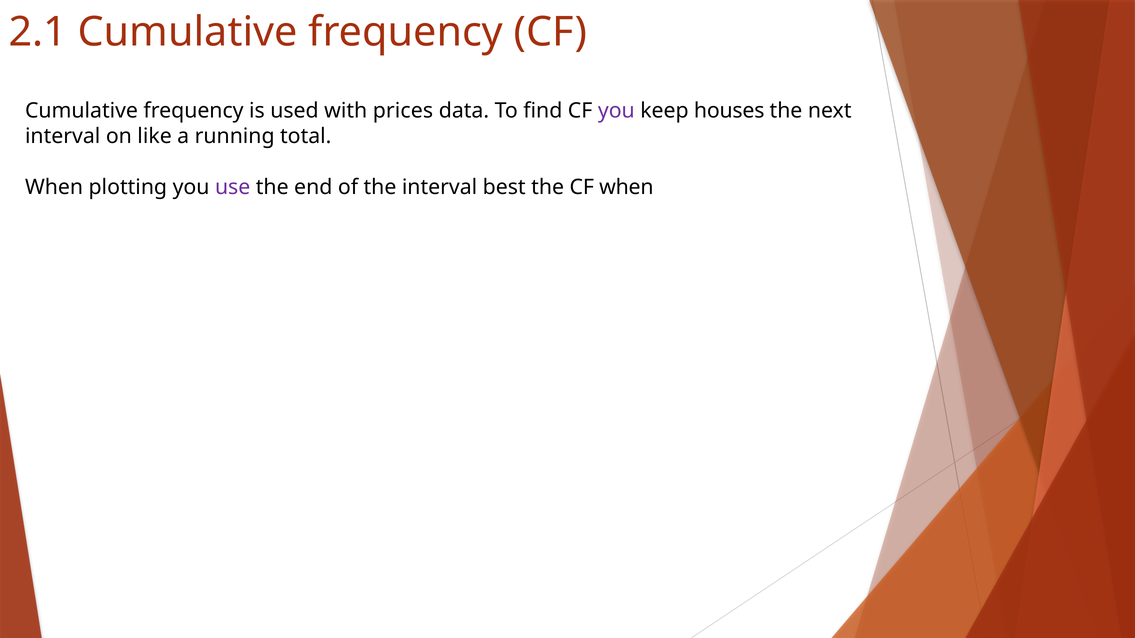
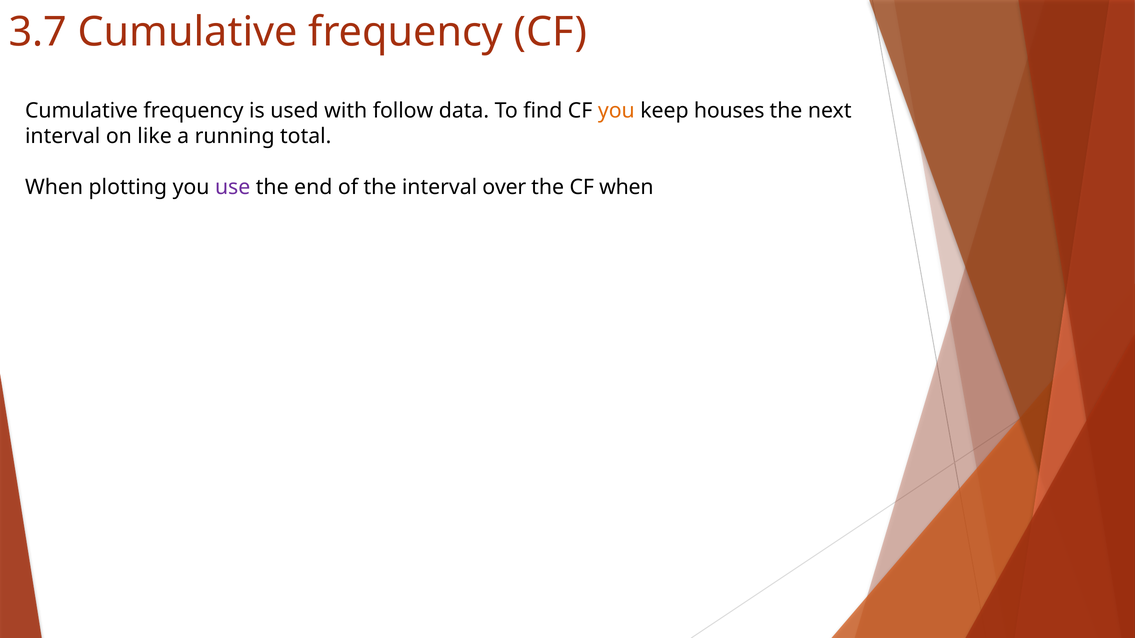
2.1: 2.1 -> 3.7 (38, 32)
prices: prices -> follow (403, 111)
you colour: purple -> orange (616, 111)
best: best -> over (504, 188)
